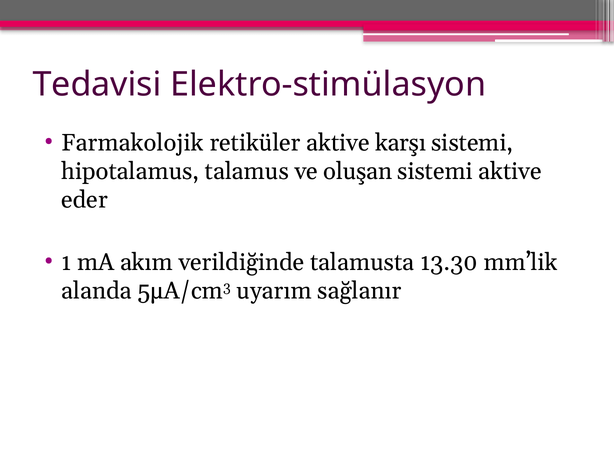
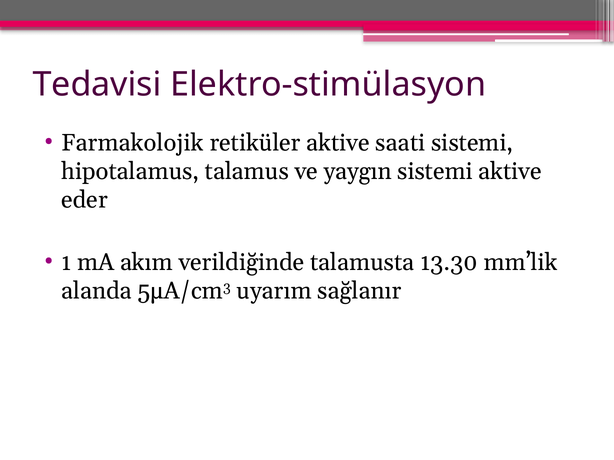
karşı: karşı -> saati (400, 143)
oluşan: oluşan -> yaygın (358, 172)
